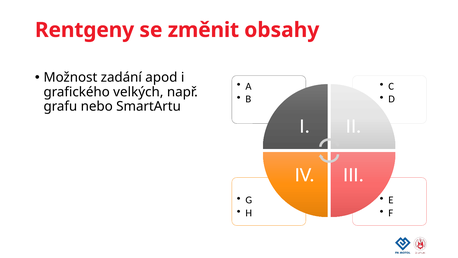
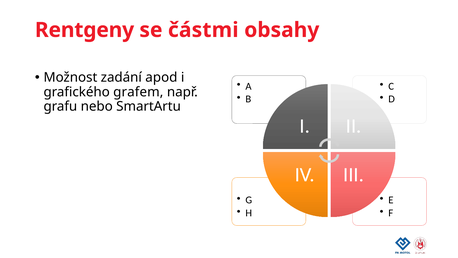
změnit: změnit -> částmi (203, 30)
velkých: velkých -> grafem (138, 92)
